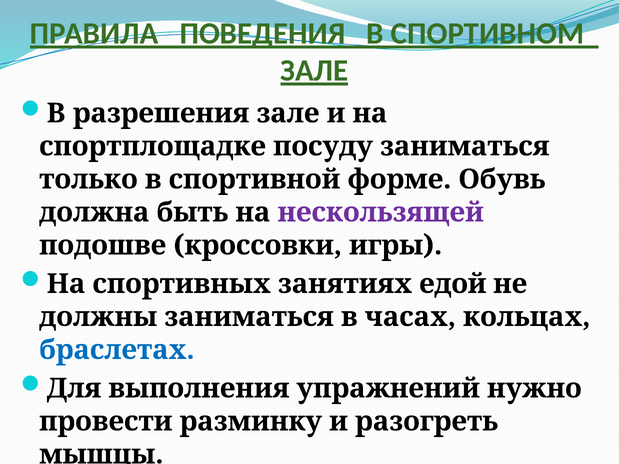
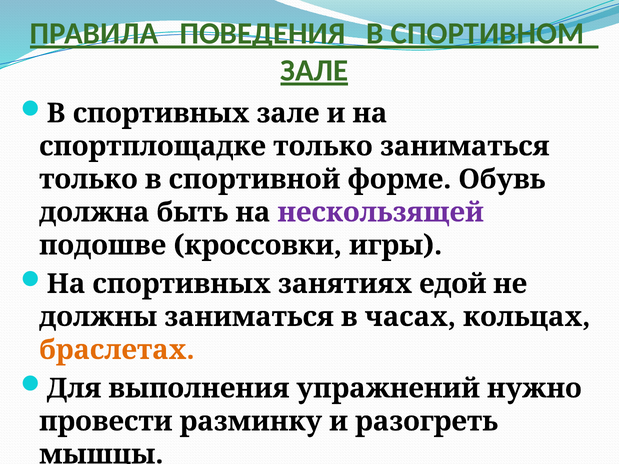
В разрешения: разрешения -> спортивных (161, 113)
спортплощадке посуду: посуду -> только (323, 146)
браслетах colour: blue -> orange (117, 350)
